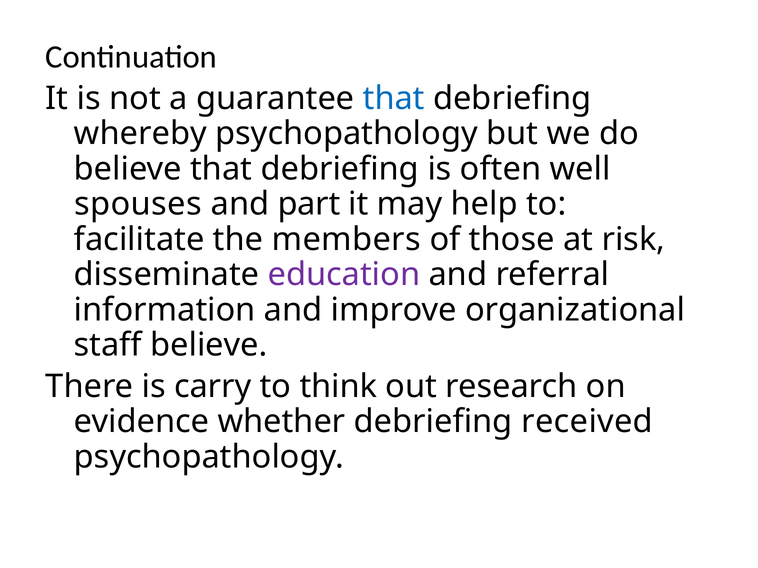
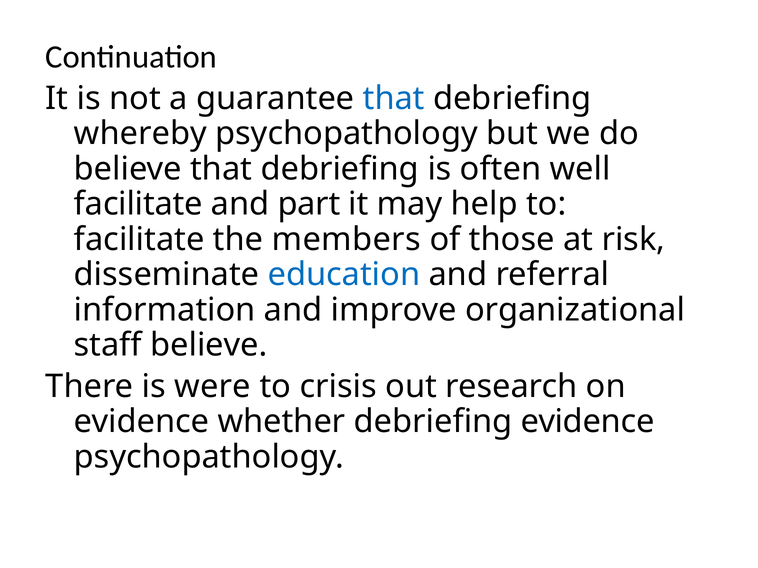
spouses: spouses -> facilitate (138, 204)
education colour: purple -> blue (344, 275)
carry: carry -> were (213, 387)
think: think -> crisis (338, 387)
debriefing received: received -> evidence (587, 422)
